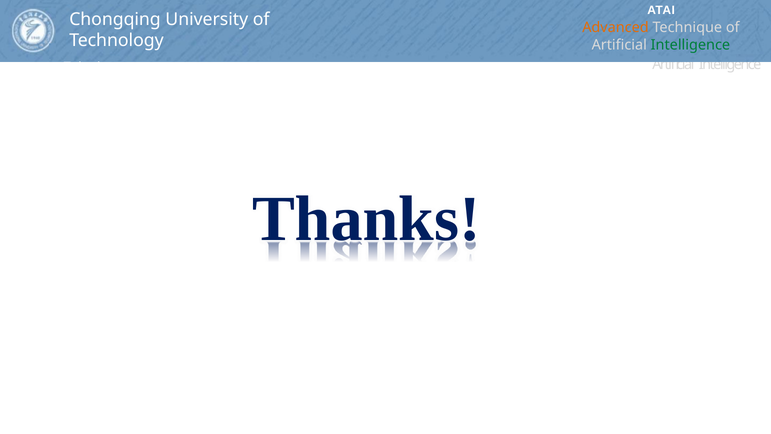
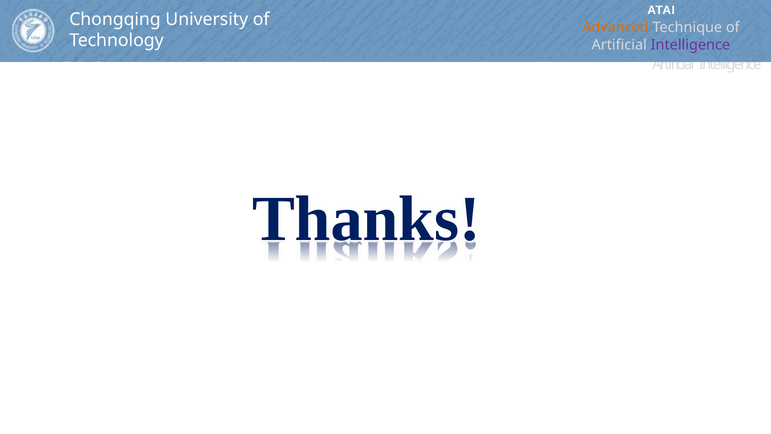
Intelligence colour: green -> purple (690, 45)
